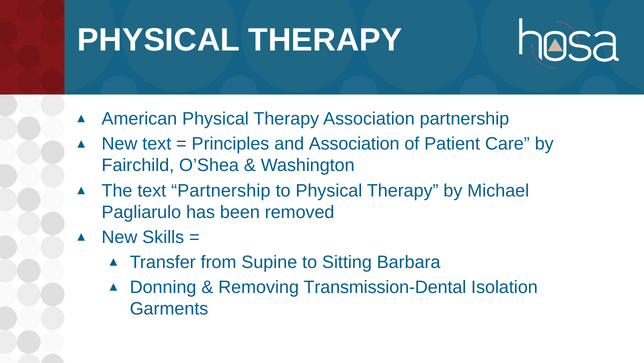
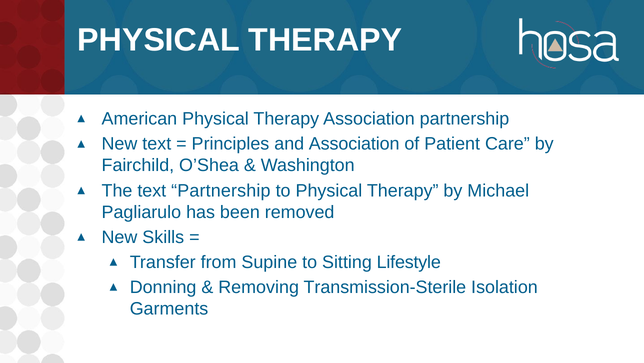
Barbara: Barbara -> Lifestyle (409, 262)
Transmission-Dental: Transmission-Dental -> Transmission-Sterile (385, 287)
